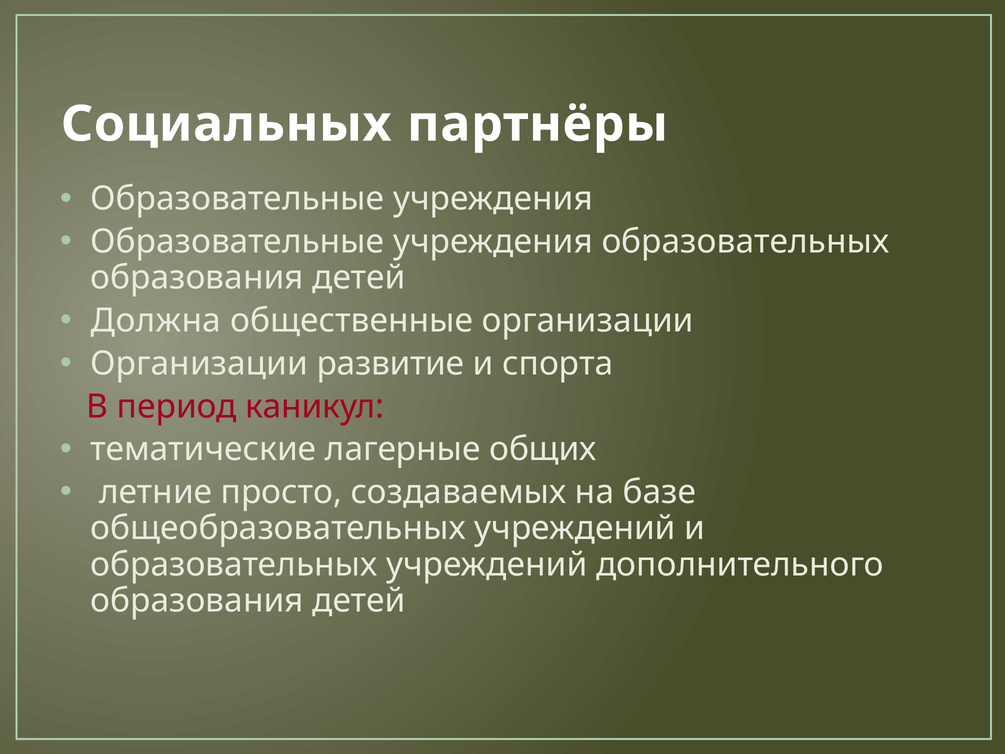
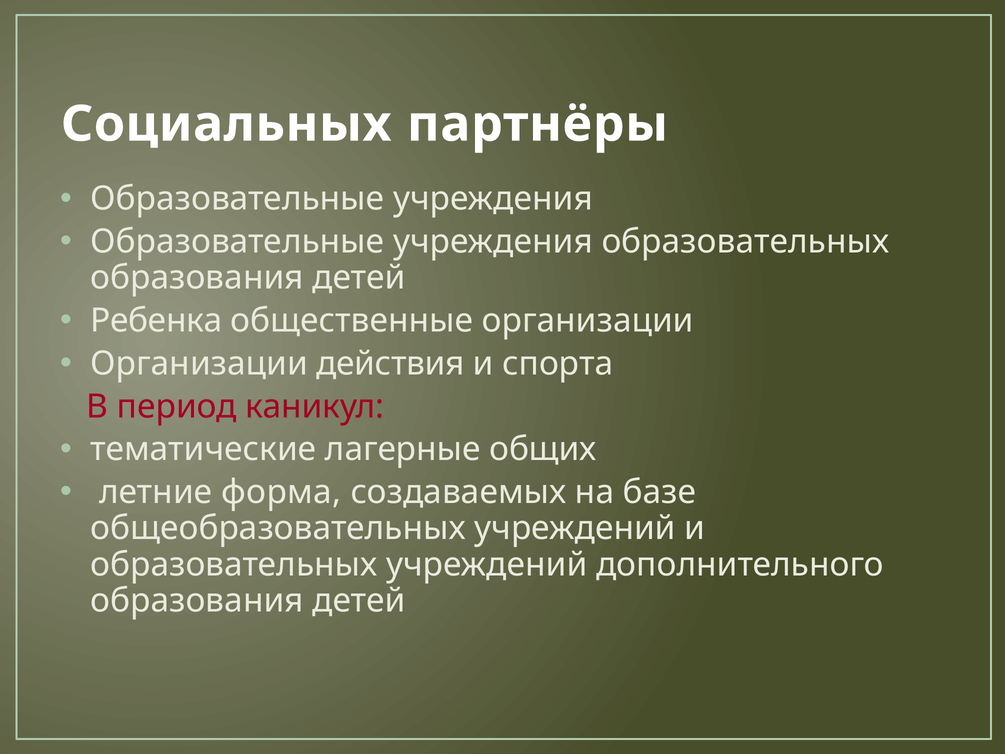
Должна: Должна -> Ребенка (156, 321)
развитие: развитие -> действия (391, 364)
просто: просто -> форма (281, 492)
